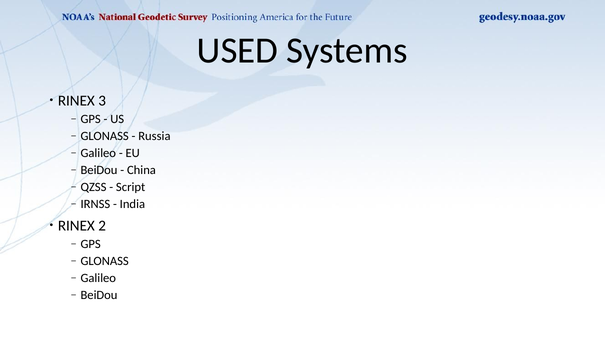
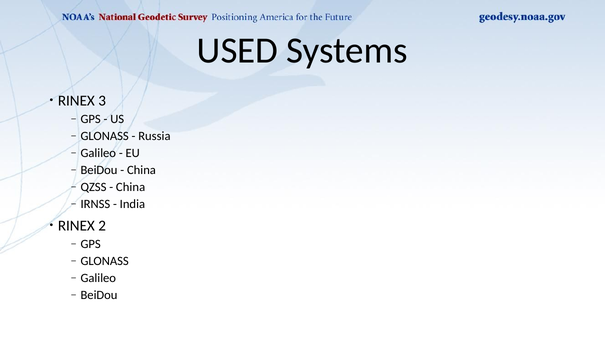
Script: Script -> China (131, 187)
